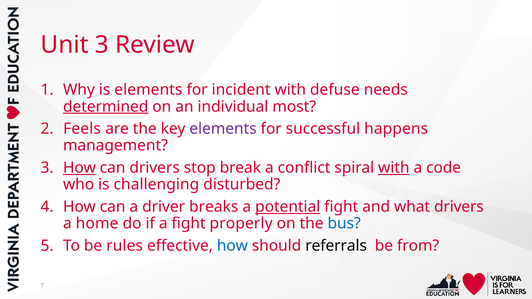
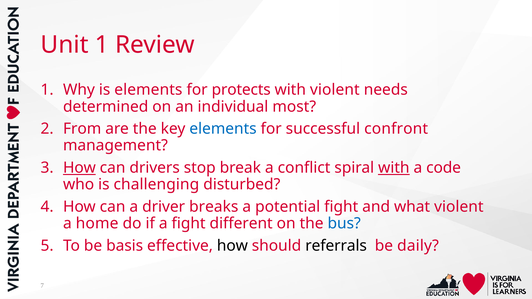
Unit 3: 3 -> 1 (102, 45)
incident: incident -> protects (241, 90)
with defuse: defuse -> violent (335, 90)
determined underline: present -> none (106, 107)
Feels: Feels -> From (82, 129)
elements colour: purple -> blue (223, 129)
happens: happens -> confront (396, 129)
potential underline: present -> none (288, 207)
what drivers: drivers -> violent (459, 207)
properly: properly -> different (241, 224)
rules: rules -> basis (125, 246)
how colour: blue -> black (232, 246)
from: from -> daily (418, 246)
